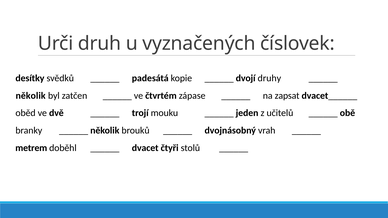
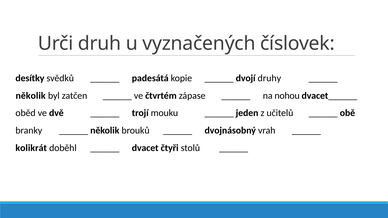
zapsat: zapsat -> nohou (287, 96)
metrem: metrem -> kolikrát (31, 148)
